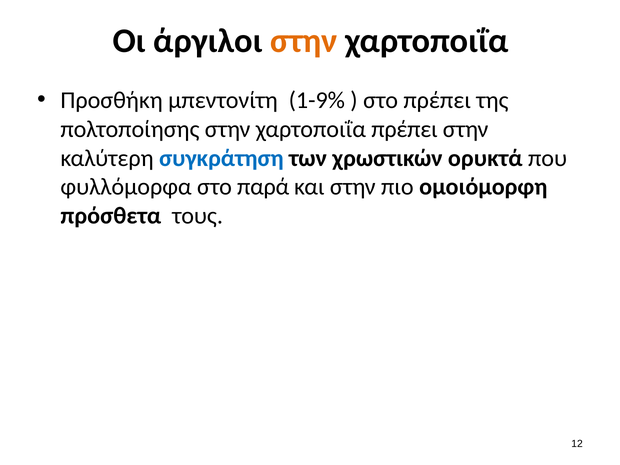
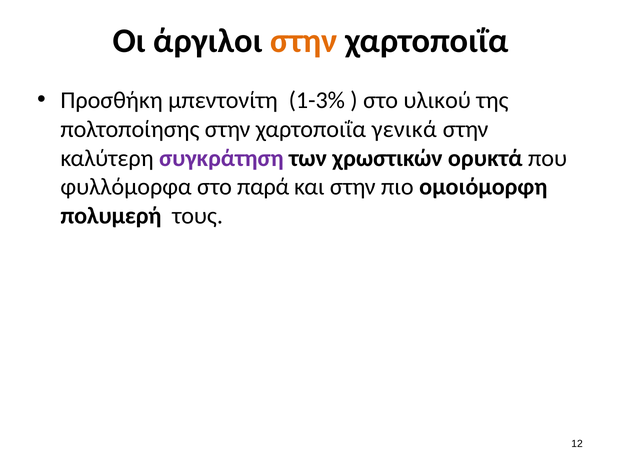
1-9%: 1-9% -> 1-3% (317, 100)
στο πρέπει: πρέπει -> υλικού (437, 100)
χαρτοποιΐα πρέπει: πρέπει -> γενικά (404, 129)
συγκράτηση colour: blue -> purple (221, 158)
πρόσθετα: πρόσθετα -> πολυμερή (111, 216)
